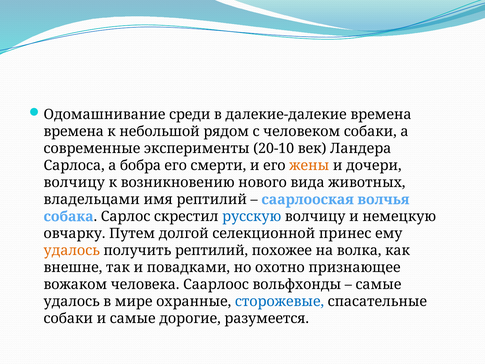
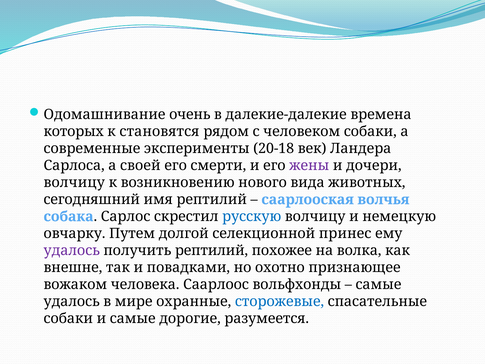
среди: среди -> очень (190, 115)
времена: времена -> которых (74, 131)
небольшой: небольшой -> становятся (159, 131)
20-10: 20-10 -> 20-18 (274, 148)
бобра: бобра -> своей (140, 165)
жены colour: orange -> purple (309, 165)
владельцами: владельцами -> сегодняшний (92, 199)
удалось colour: orange -> purple (72, 250)
